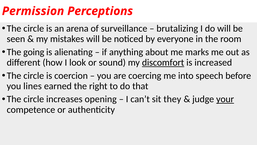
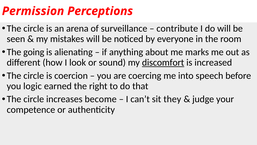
brutalizing: brutalizing -> contribute (177, 28)
lines: lines -> logic (33, 86)
opening: opening -> become (101, 99)
your underline: present -> none (225, 99)
